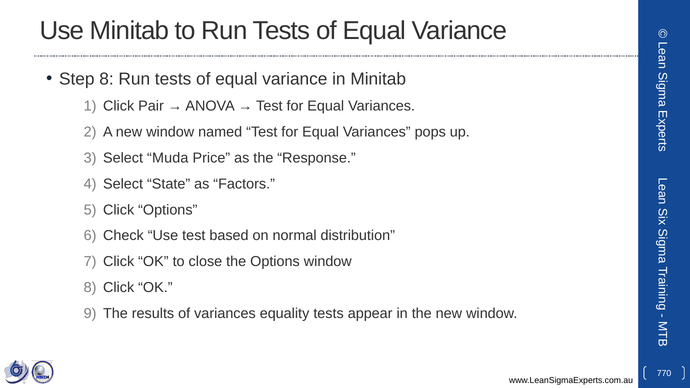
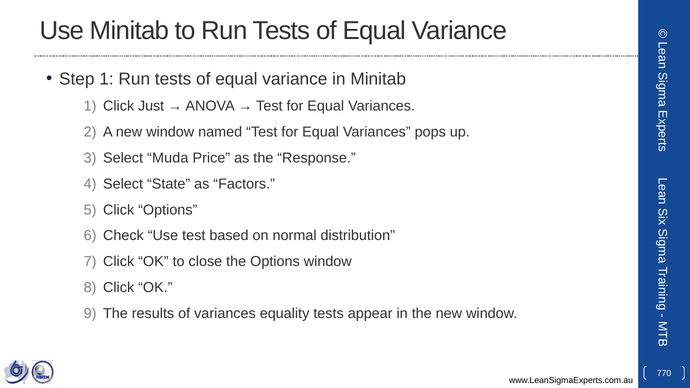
Step 8: 8 -> 1 (106, 79)
Pair: Pair -> Just (151, 106)
